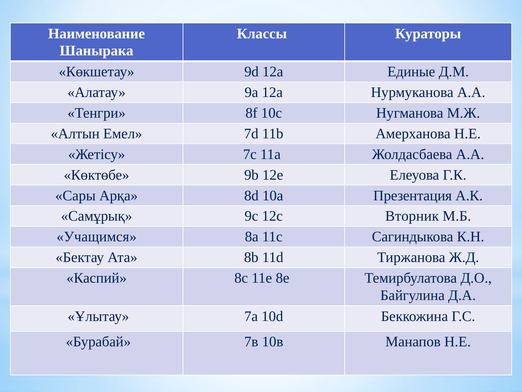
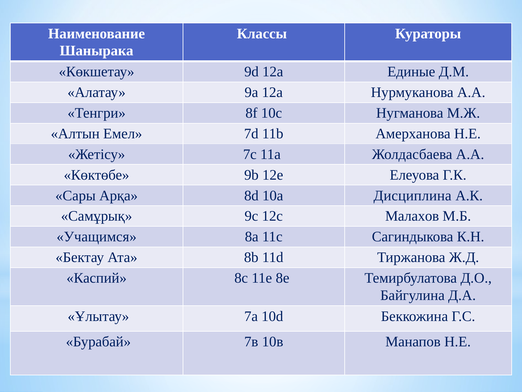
Презентация: Презентация -> Дисциплина (413, 195)
Вторник: Вторник -> Малахов (412, 216)
